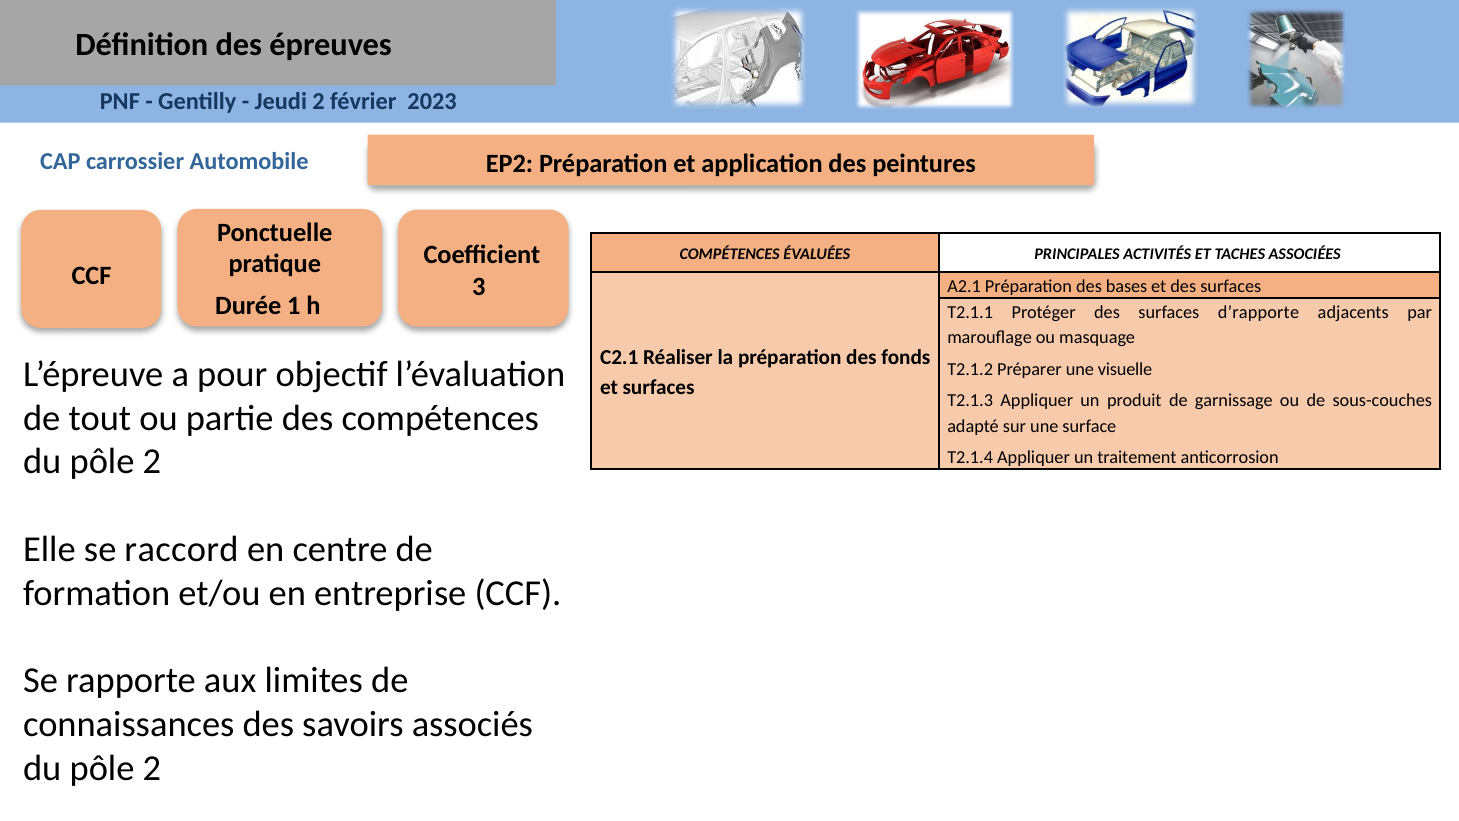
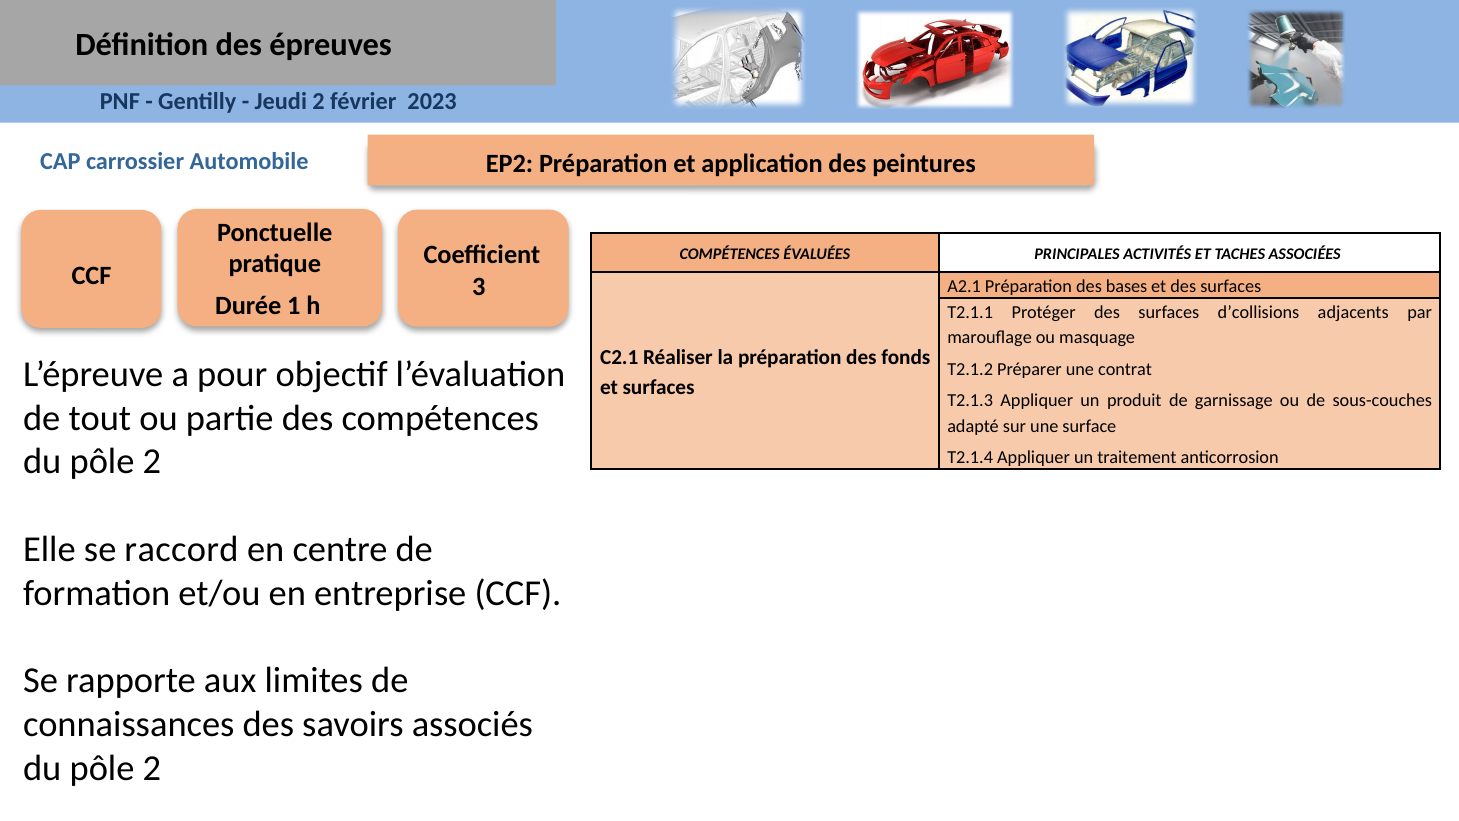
d’rapporte: d’rapporte -> d’collisions (1259, 312)
visuelle: visuelle -> contrat (1125, 369)
